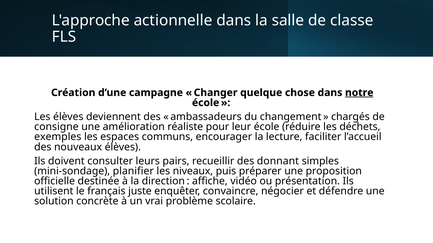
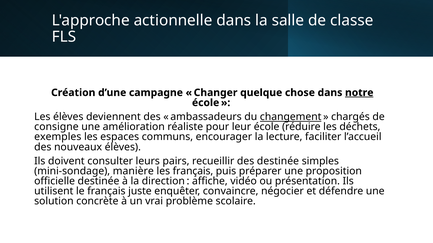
changement underline: none -> present (291, 117)
des donnant: donnant -> destinée (278, 161)
planifier: planifier -> manière (133, 171)
les niveaux: niveaux -> français (193, 171)
